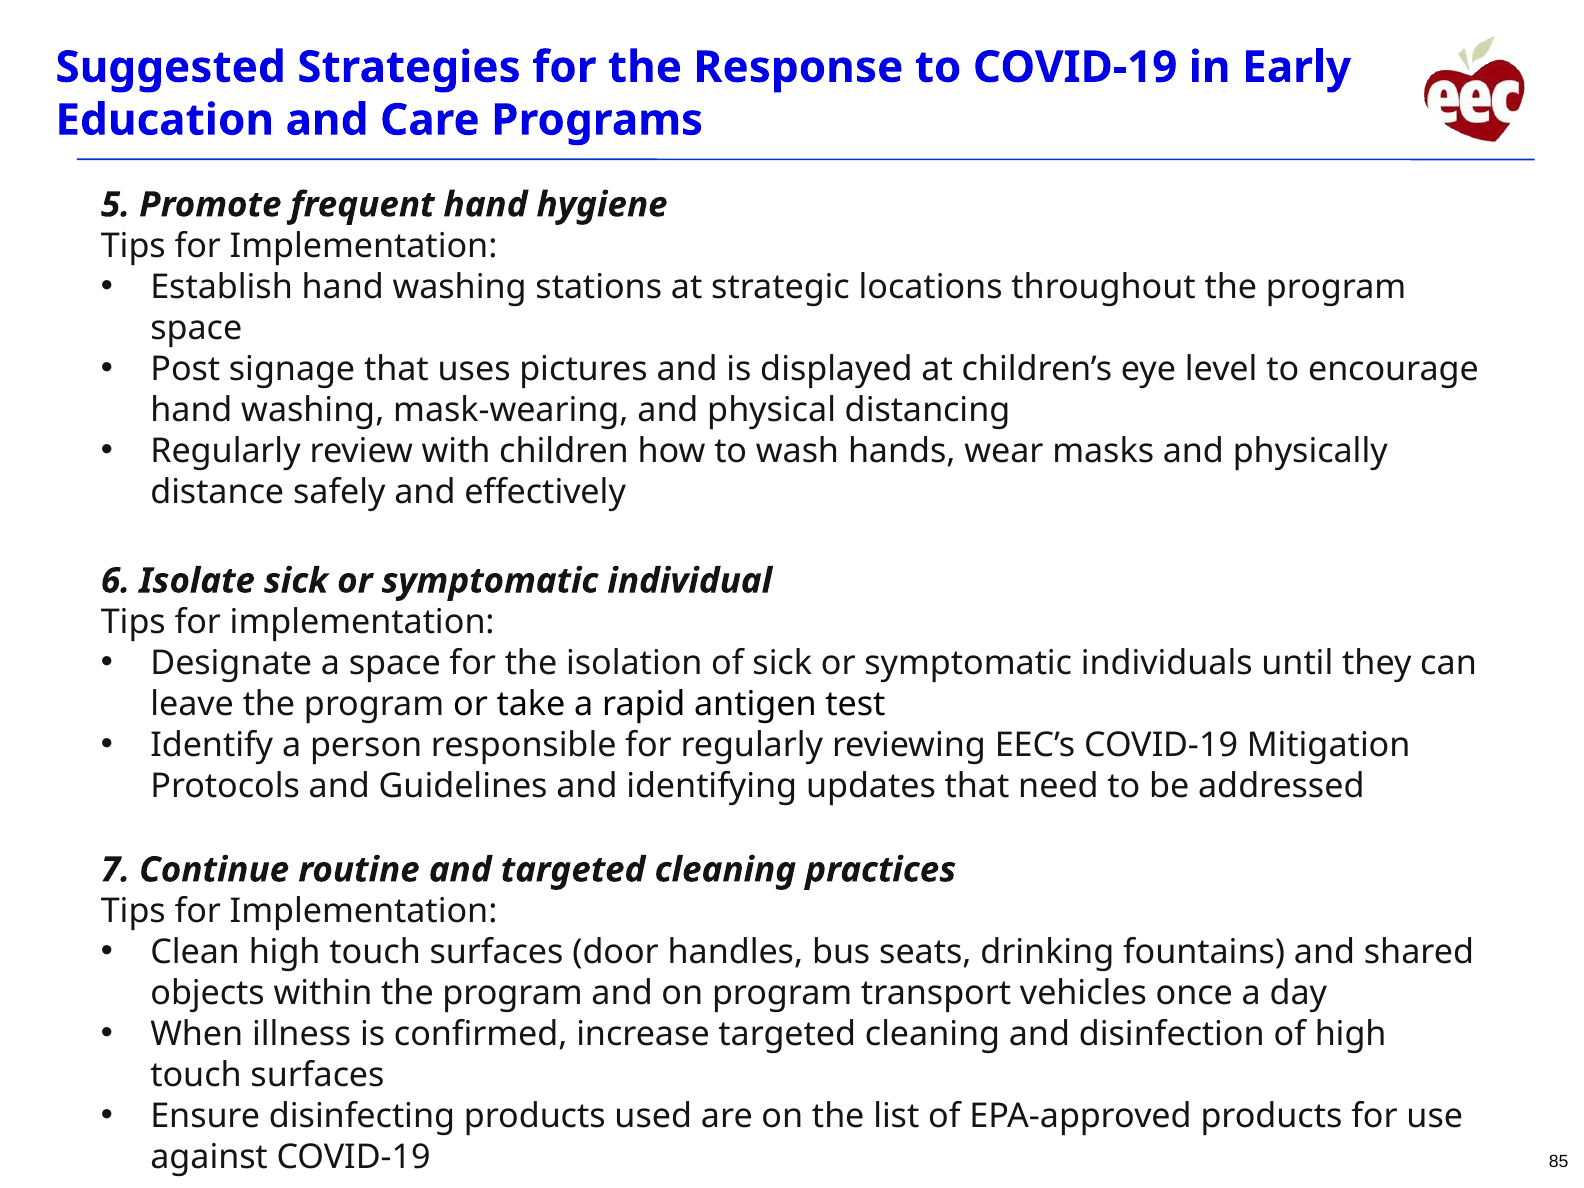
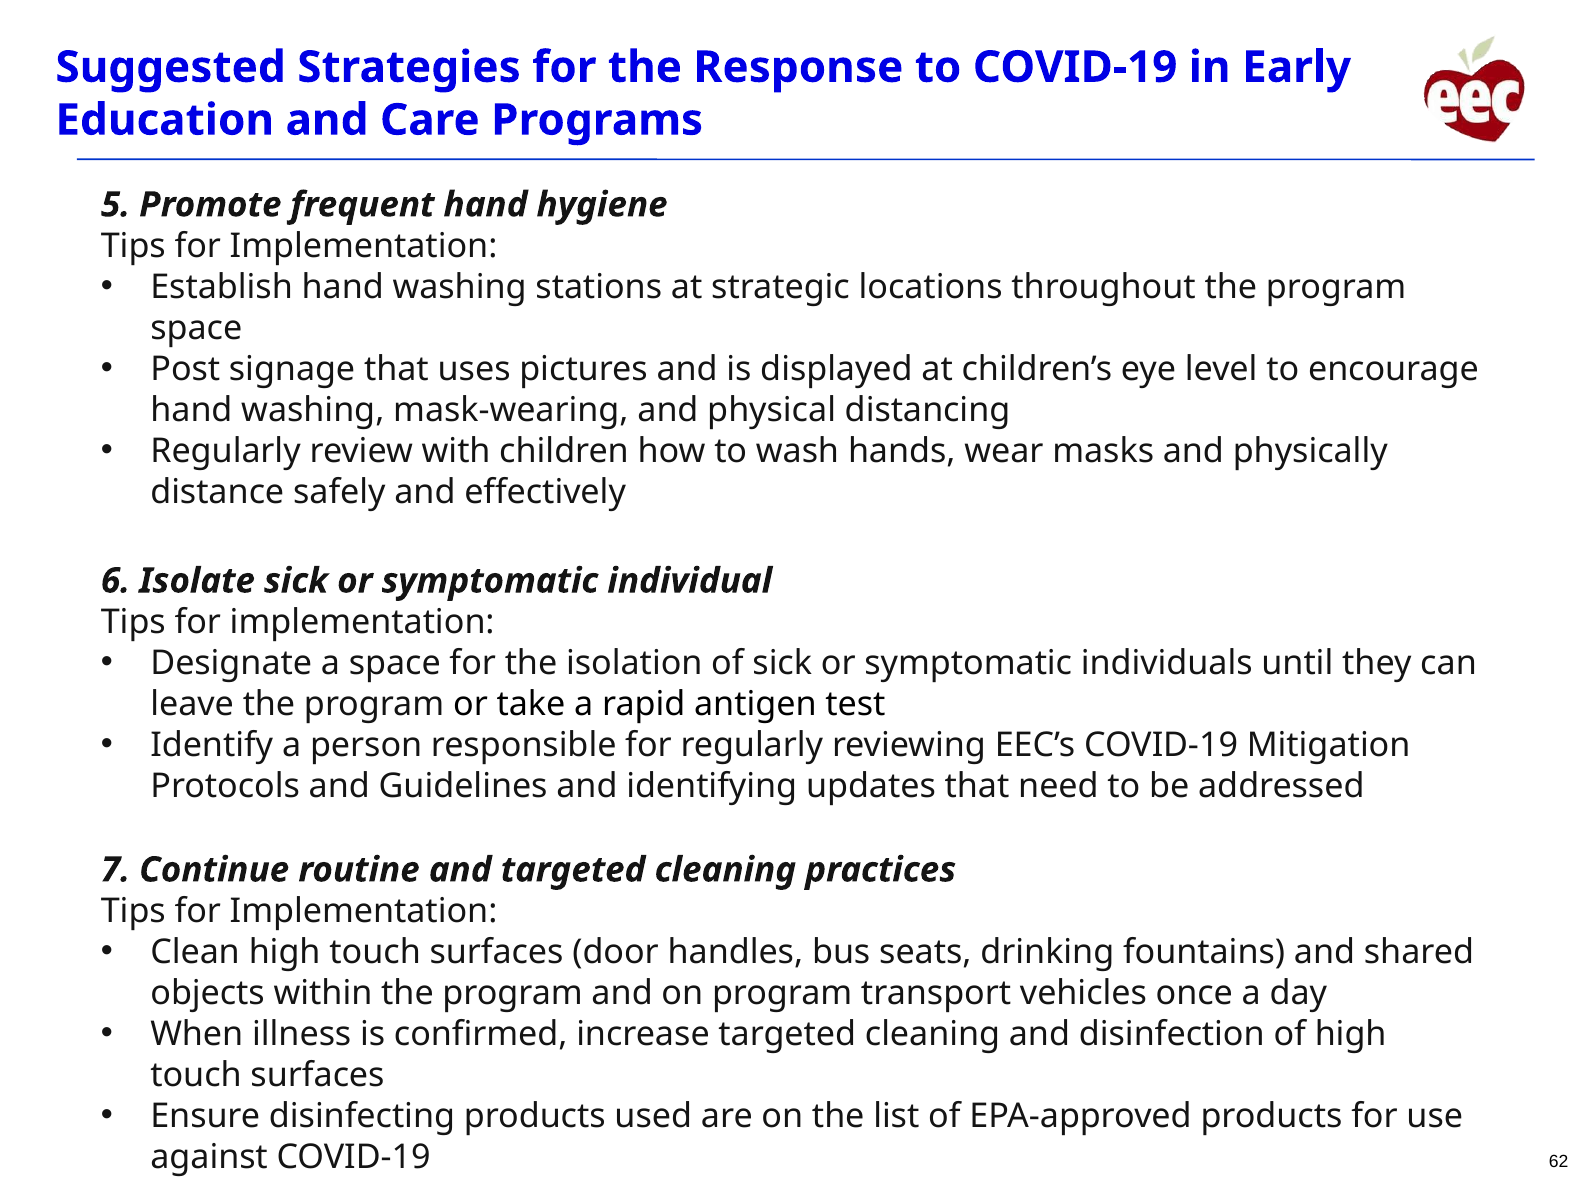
85: 85 -> 62 (1559, 1162)
